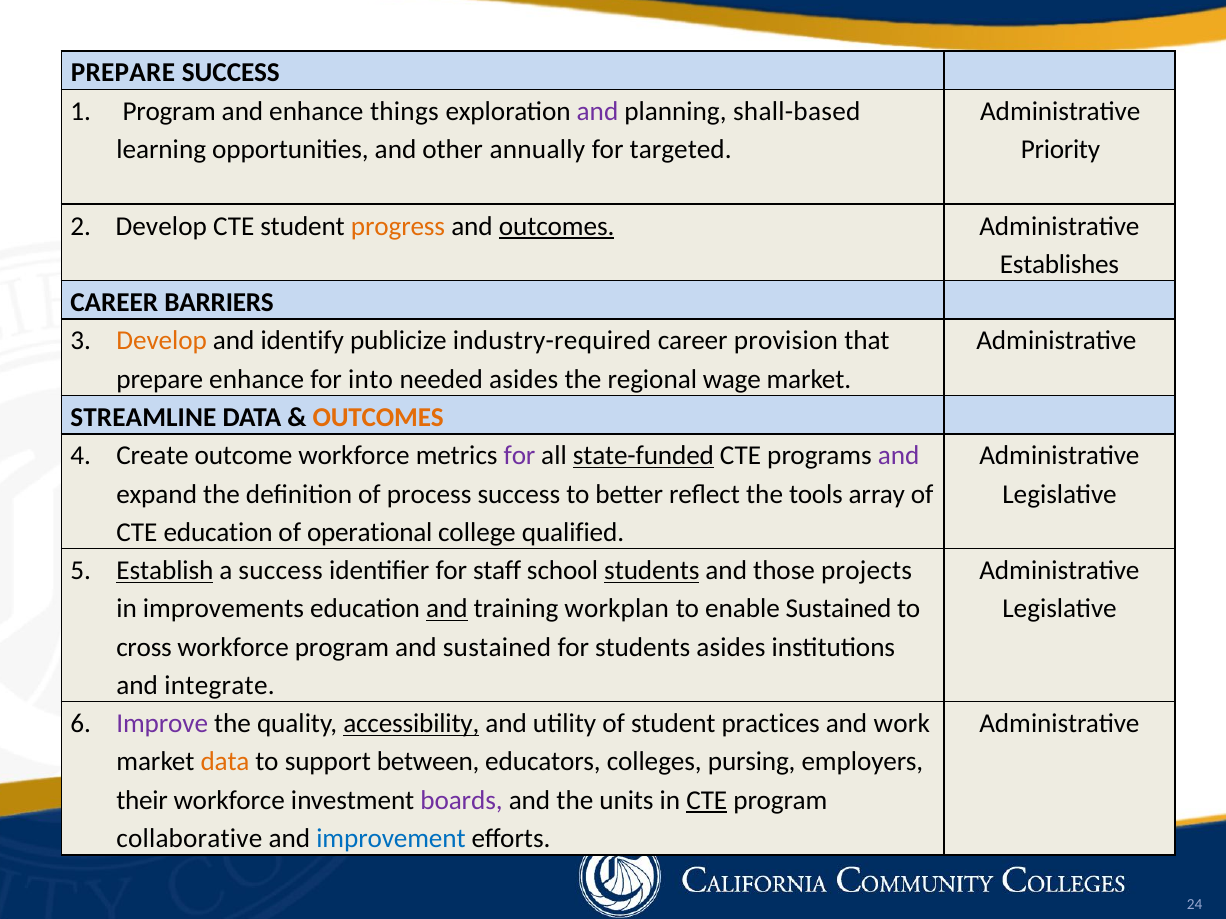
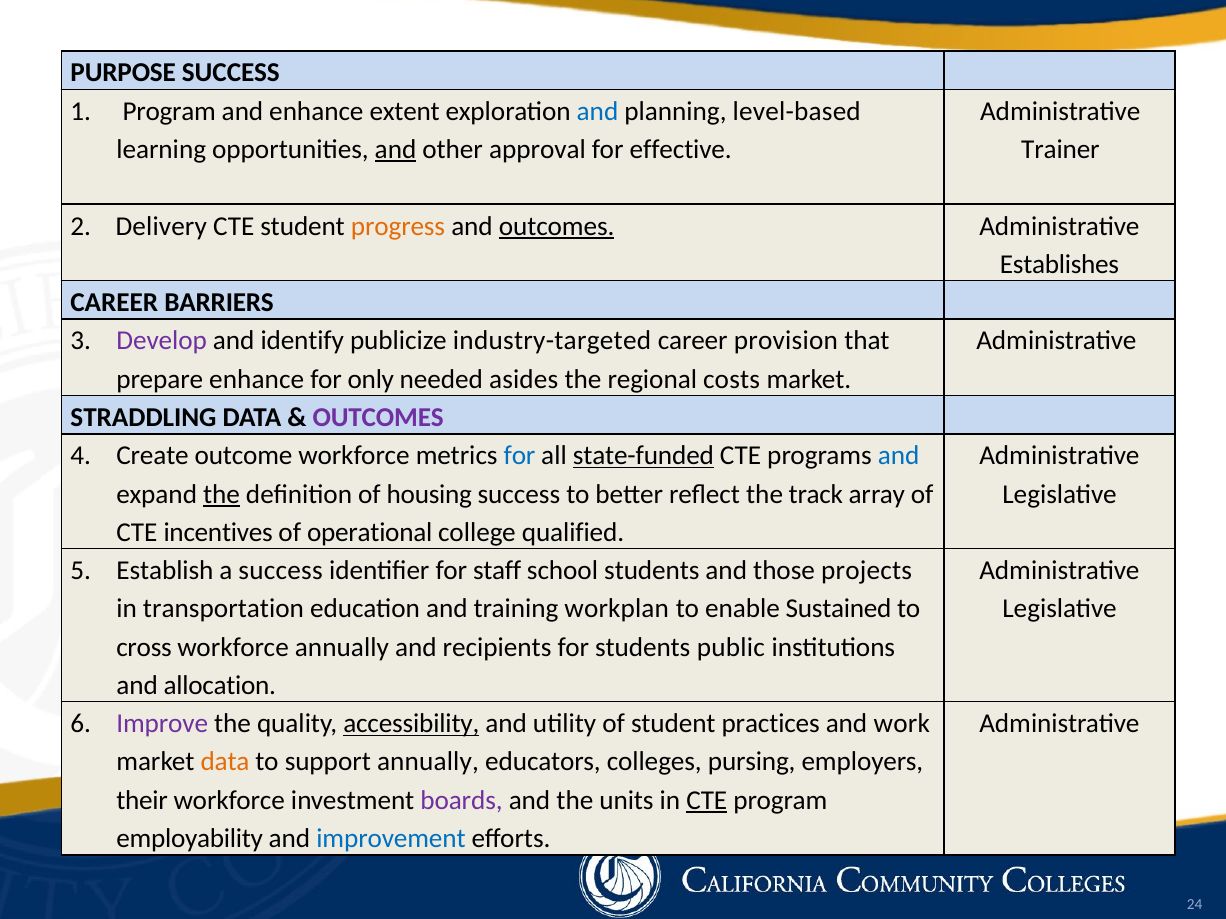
PREPARE: PREPARE -> PURPOSE (123, 73)
things: things -> extent (405, 111)
and colour: purple -> blue (598, 111)
shall-based: shall-based -> level-based (797, 111)
and underline: none -> present (396, 150)
annually: annually -> approval (538, 150)
targeted: targeted -> effective (681, 150)
Priority: Priority -> Trainer (1060, 150)
2 Develop: Develop -> Delivery (161, 226)
Develop colour: orange -> purple (162, 341)
industry-required: industry-required -> industry-targeted (552, 341)
into: into -> only (371, 379)
wage: wage -> costs (732, 379)
STREAMLINE: STREAMLINE -> STRADDLING (143, 418)
OUTCOMES colour: orange -> purple (378, 418)
for colour: purple -> blue (520, 456)
and colour: purple -> blue (899, 456)
the underline: none -> present (222, 494)
process: process -> housing (429, 494)
tools: tools -> track (816, 494)
CTE education: education -> incentives (218, 533)
Establish underline: present -> none (165, 571)
students underline: present -> none (652, 571)
improvements: improvements -> transportation (223, 609)
and underline: present -> none (447, 609)
workforce program: program -> annually (342, 648)
and sustained: sustained -> recipients (497, 648)
students asides: asides -> public (731, 648)
integrate: integrate -> allocation (220, 686)
support between: between -> annually (428, 762)
collaborative: collaborative -> employability (190, 839)
